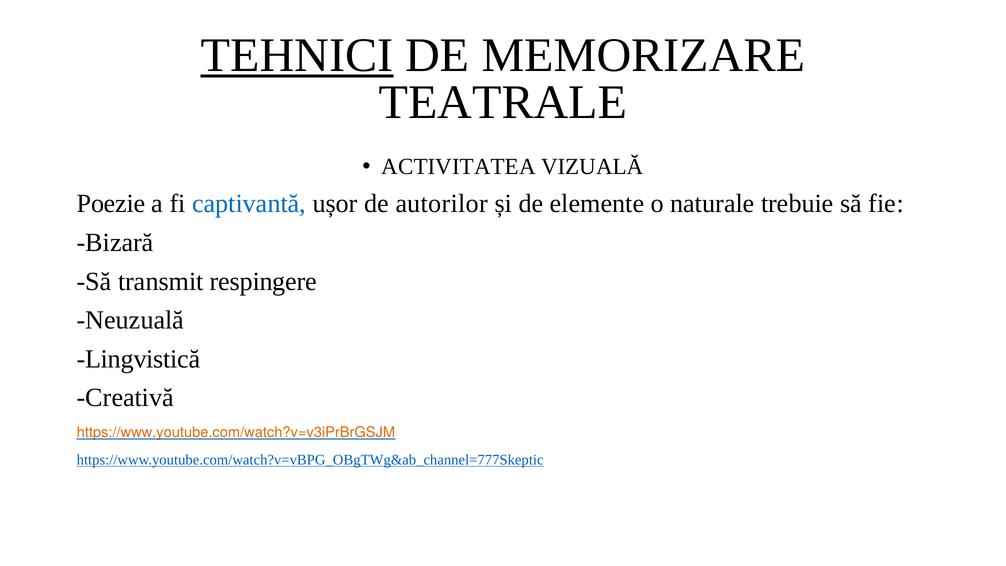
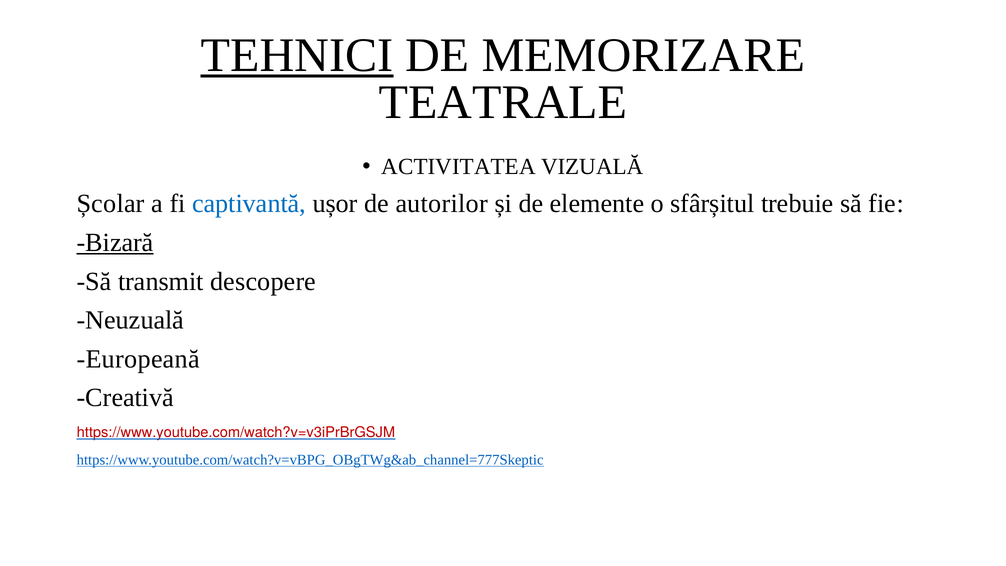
Poezie: Poezie -> Școlar (111, 204)
naturale: naturale -> sfârșitul (712, 204)
Bizară underline: none -> present (115, 243)
respingere: respingere -> descopere (263, 281)
Lingvistică: Lingvistică -> Europeană (138, 359)
https://www.youtube.com/watch?v=v3iPrBrGSJM colour: orange -> red (236, 432)
